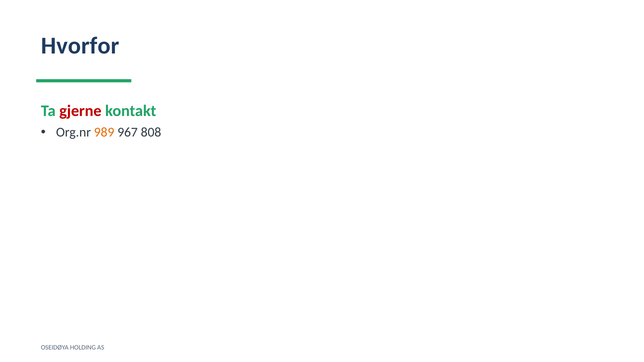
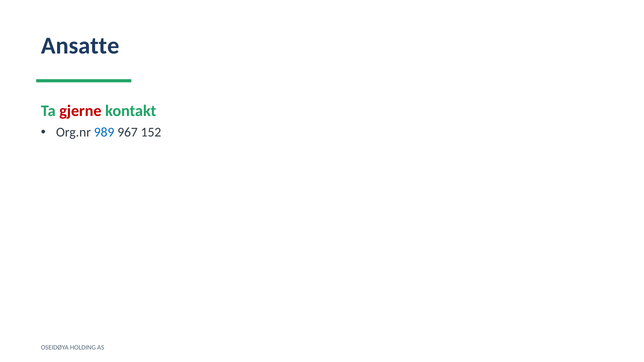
Hvorfor: Hvorfor -> Ansatte (80, 46)
989 colour: orange -> blue (104, 132)
808: 808 -> 152 (151, 132)
